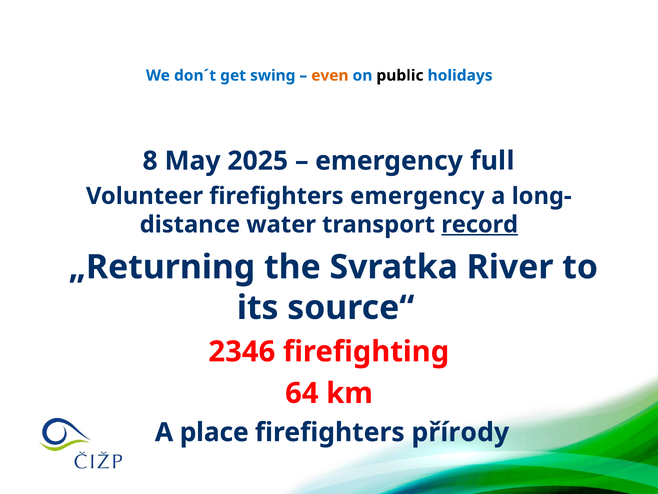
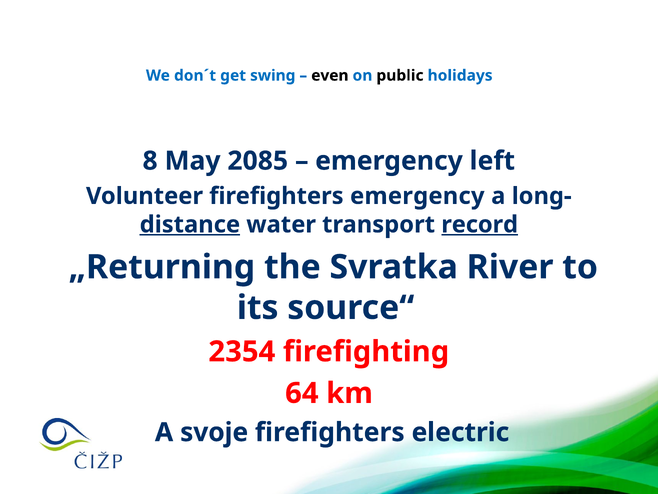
even colour: orange -> black (330, 75)
2025: 2025 -> 2085 (258, 161)
full: full -> left (492, 161)
distance underline: none -> present (190, 224)
2346: 2346 -> 2354 (242, 351)
place: place -> svoje (214, 432)
přírody: přírody -> electric (460, 432)
